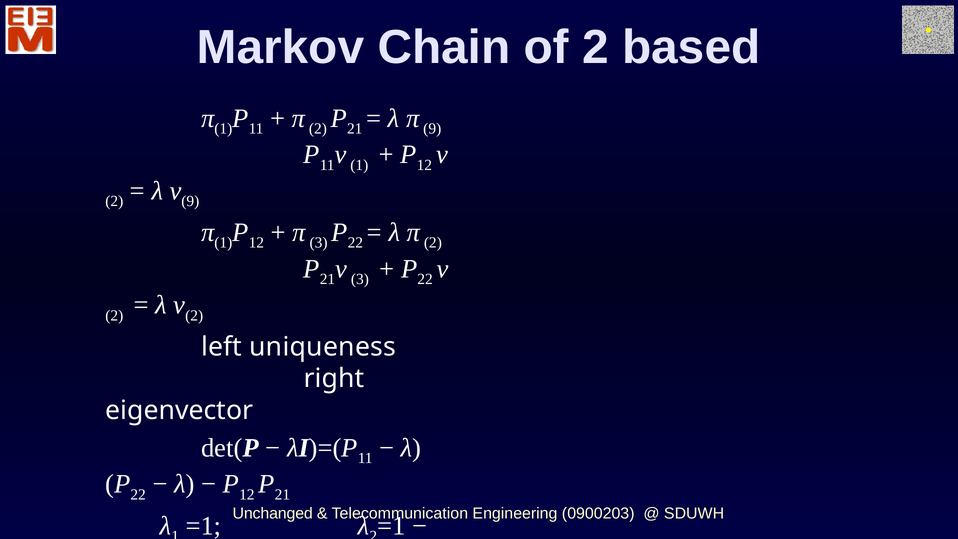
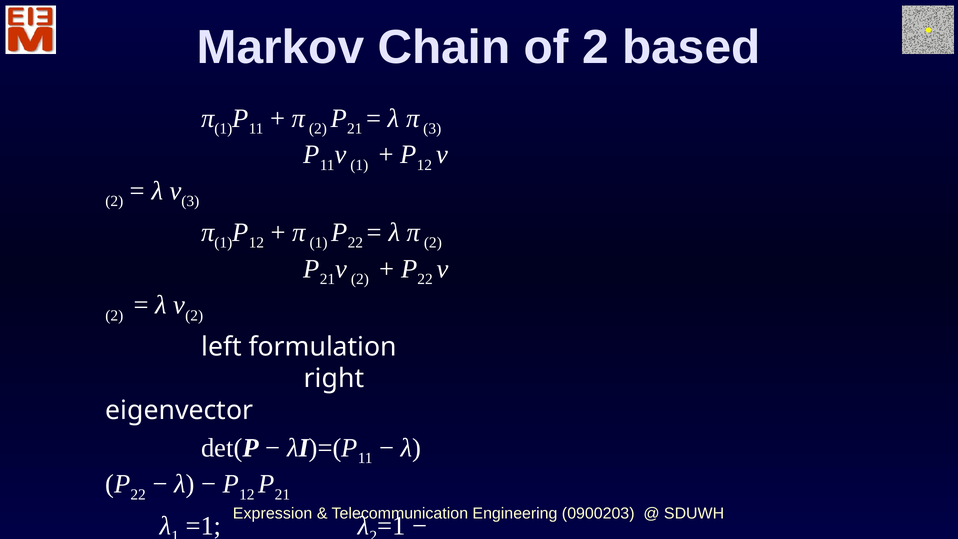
π 9: 9 -> 3 (432, 129)
ν 9: 9 -> 3 (190, 201)
3: 3 -> 1 (319, 243)
3: 3 -> 2 (360, 279)
uniqueness: uniqueness -> formulation (323, 347)
Unchanged: Unchanged -> Expression (273, 514)
